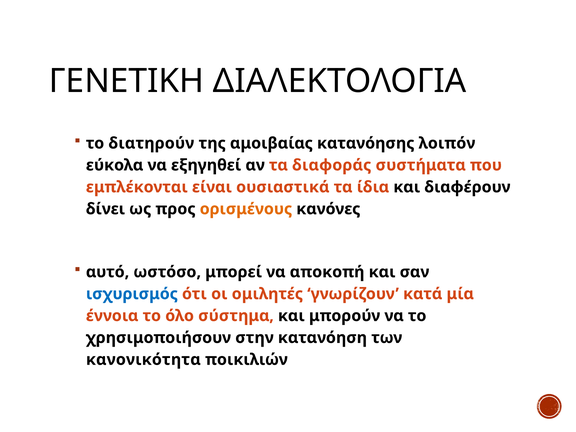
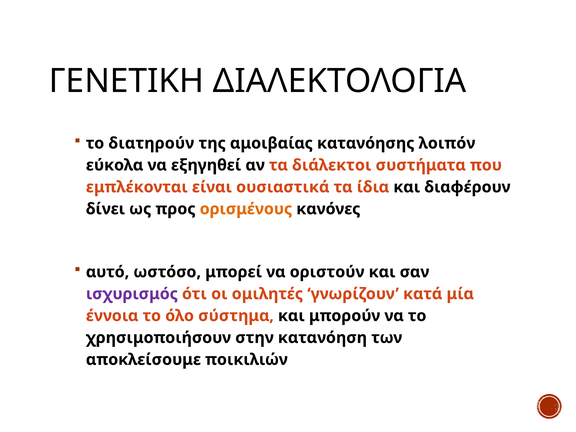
διαφοράς: διαφοράς -> διάλεκτοι (332, 165)
αποκοπή: αποκοπή -> οριστούν (327, 272)
ισχυρισμός colour: blue -> purple (132, 294)
κανονικότητα: κανονικότητα -> αποκλείσουμε (143, 360)
